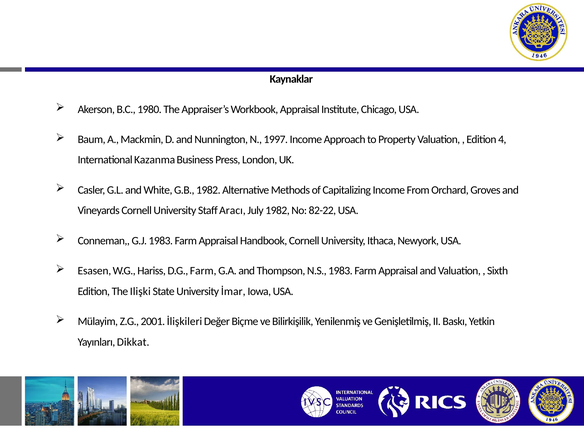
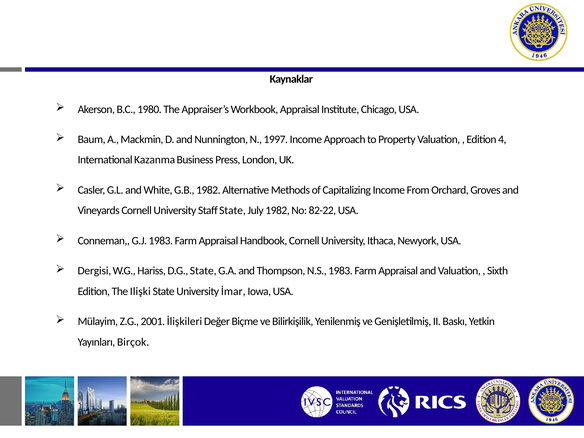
Staff Aracı: Aracı -> State (232, 211)
Esasen: Esasen -> Dergisi (94, 271)
D.G Farm: Farm -> State (203, 271)
Dikkat: Dikkat -> Birçok (133, 342)
